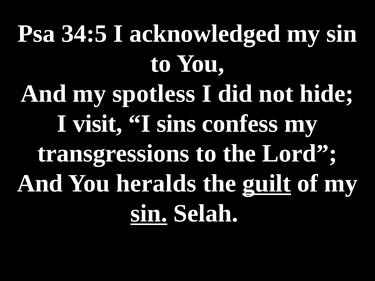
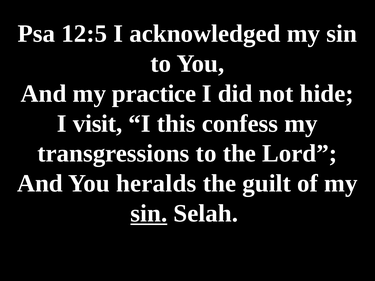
34:5: 34:5 -> 12:5 (84, 34)
spotless: spotless -> practice (154, 94)
sins: sins -> this (176, 124)
guilt underline: present -> none (267, 184)
